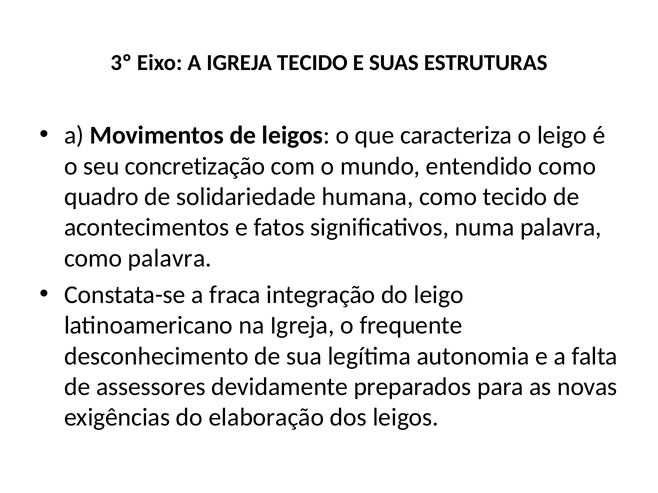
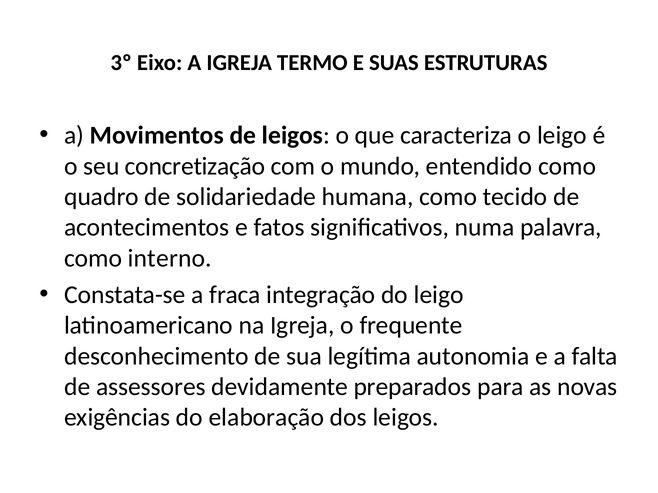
IGREJA TECIDO: TECIDO -> TERMO (312, 63)
como palavra: palavra -> interno (170, 258)
